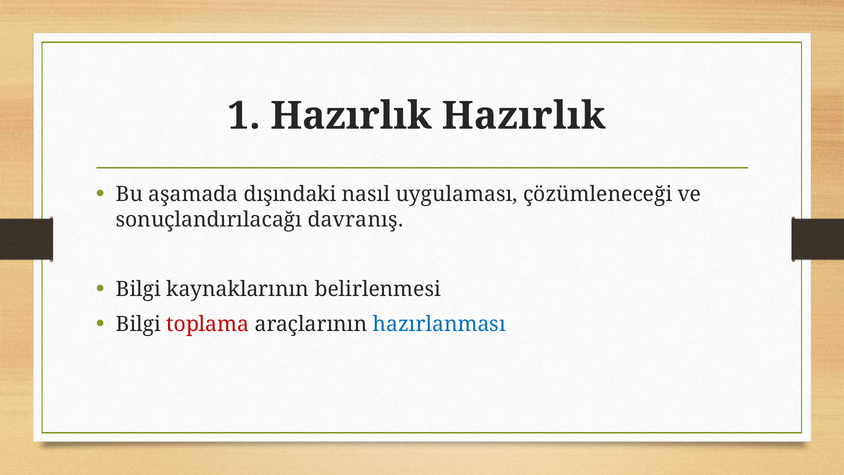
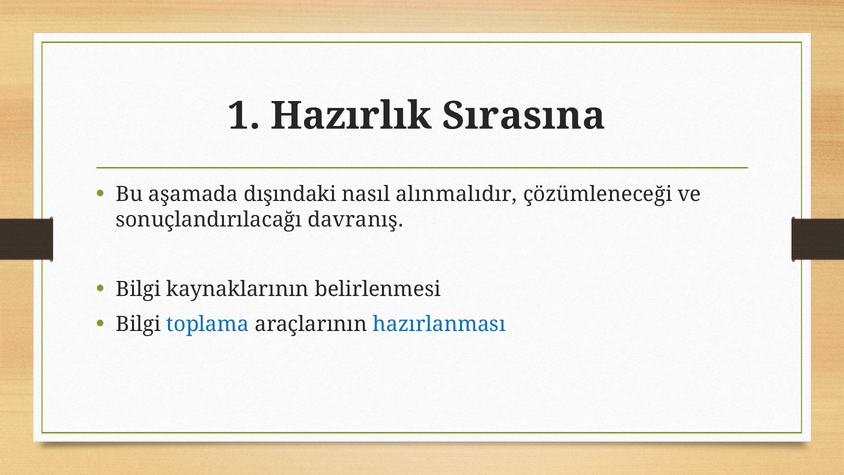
Hazırlık Hazırlık: Hazırlık -> Sırasına (524, 116)
uygulaması: uygulaması -> alınmalıdır (456, 194)
toplama colour: red -> blue (208, 324)
